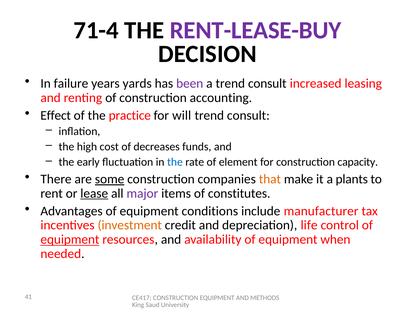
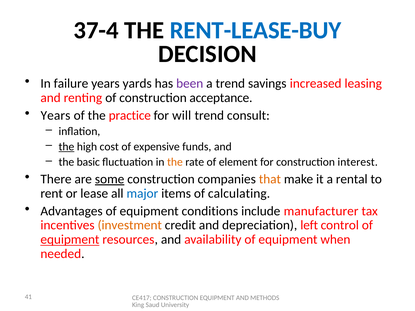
71-4: 71-4 -> 37-4 (96, 30)
RENT-LEASE-BUY colour: purple -> blue (256, 30)
a trend consult: consult -> savings (267, 84)
accounting: accounting -> acceptance (221, 98)
Effect: Effect -> Years (56, 116)
the underline: none -> present (66, 147)
decreases: decreases -> expensive (157, 147)
early: early -> basic (88, 162)
the colour: blue -> orange (175, 162)
capacity: capacity -> interest (358, 162)
plants: plants -> rental (352, 179)
lease underline: present -> none (94, 194)
major colour: purple -> blue (142, 194)
constitutes: constitutes -> calculating (239, 194)
life: life -> left (309, 225)
